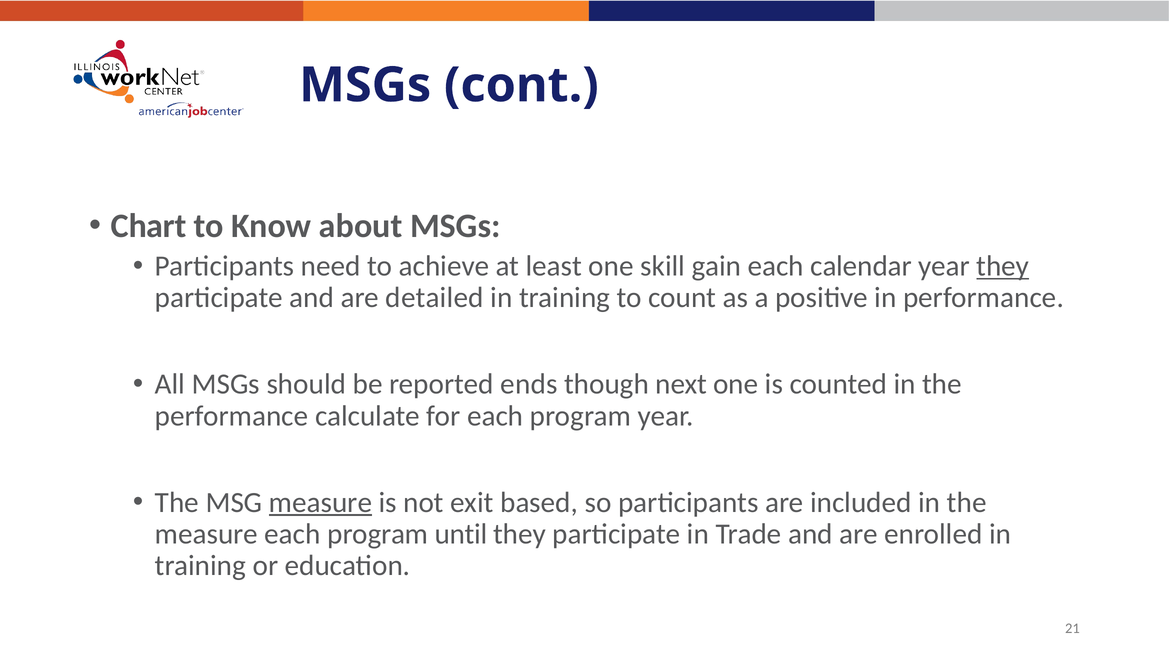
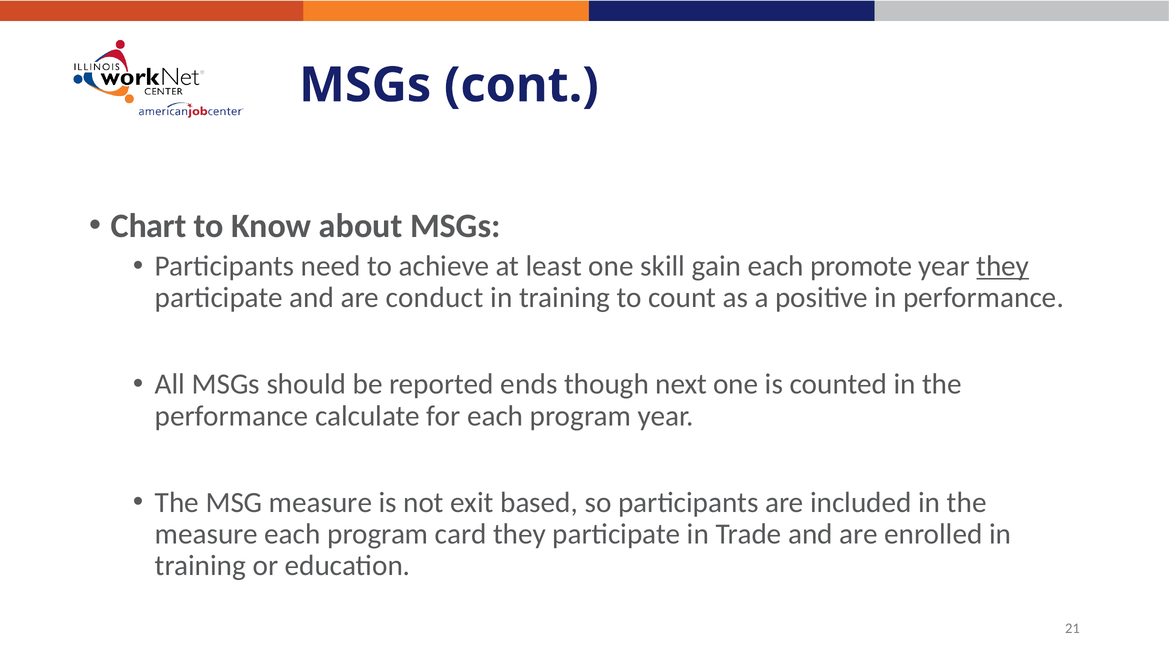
calendar: calendar -> promote (861, 266)
detailed: detailed -> conduct (434, 297)
measure underline: present -> none (320, 502)
until: until -> card (461, 534)
